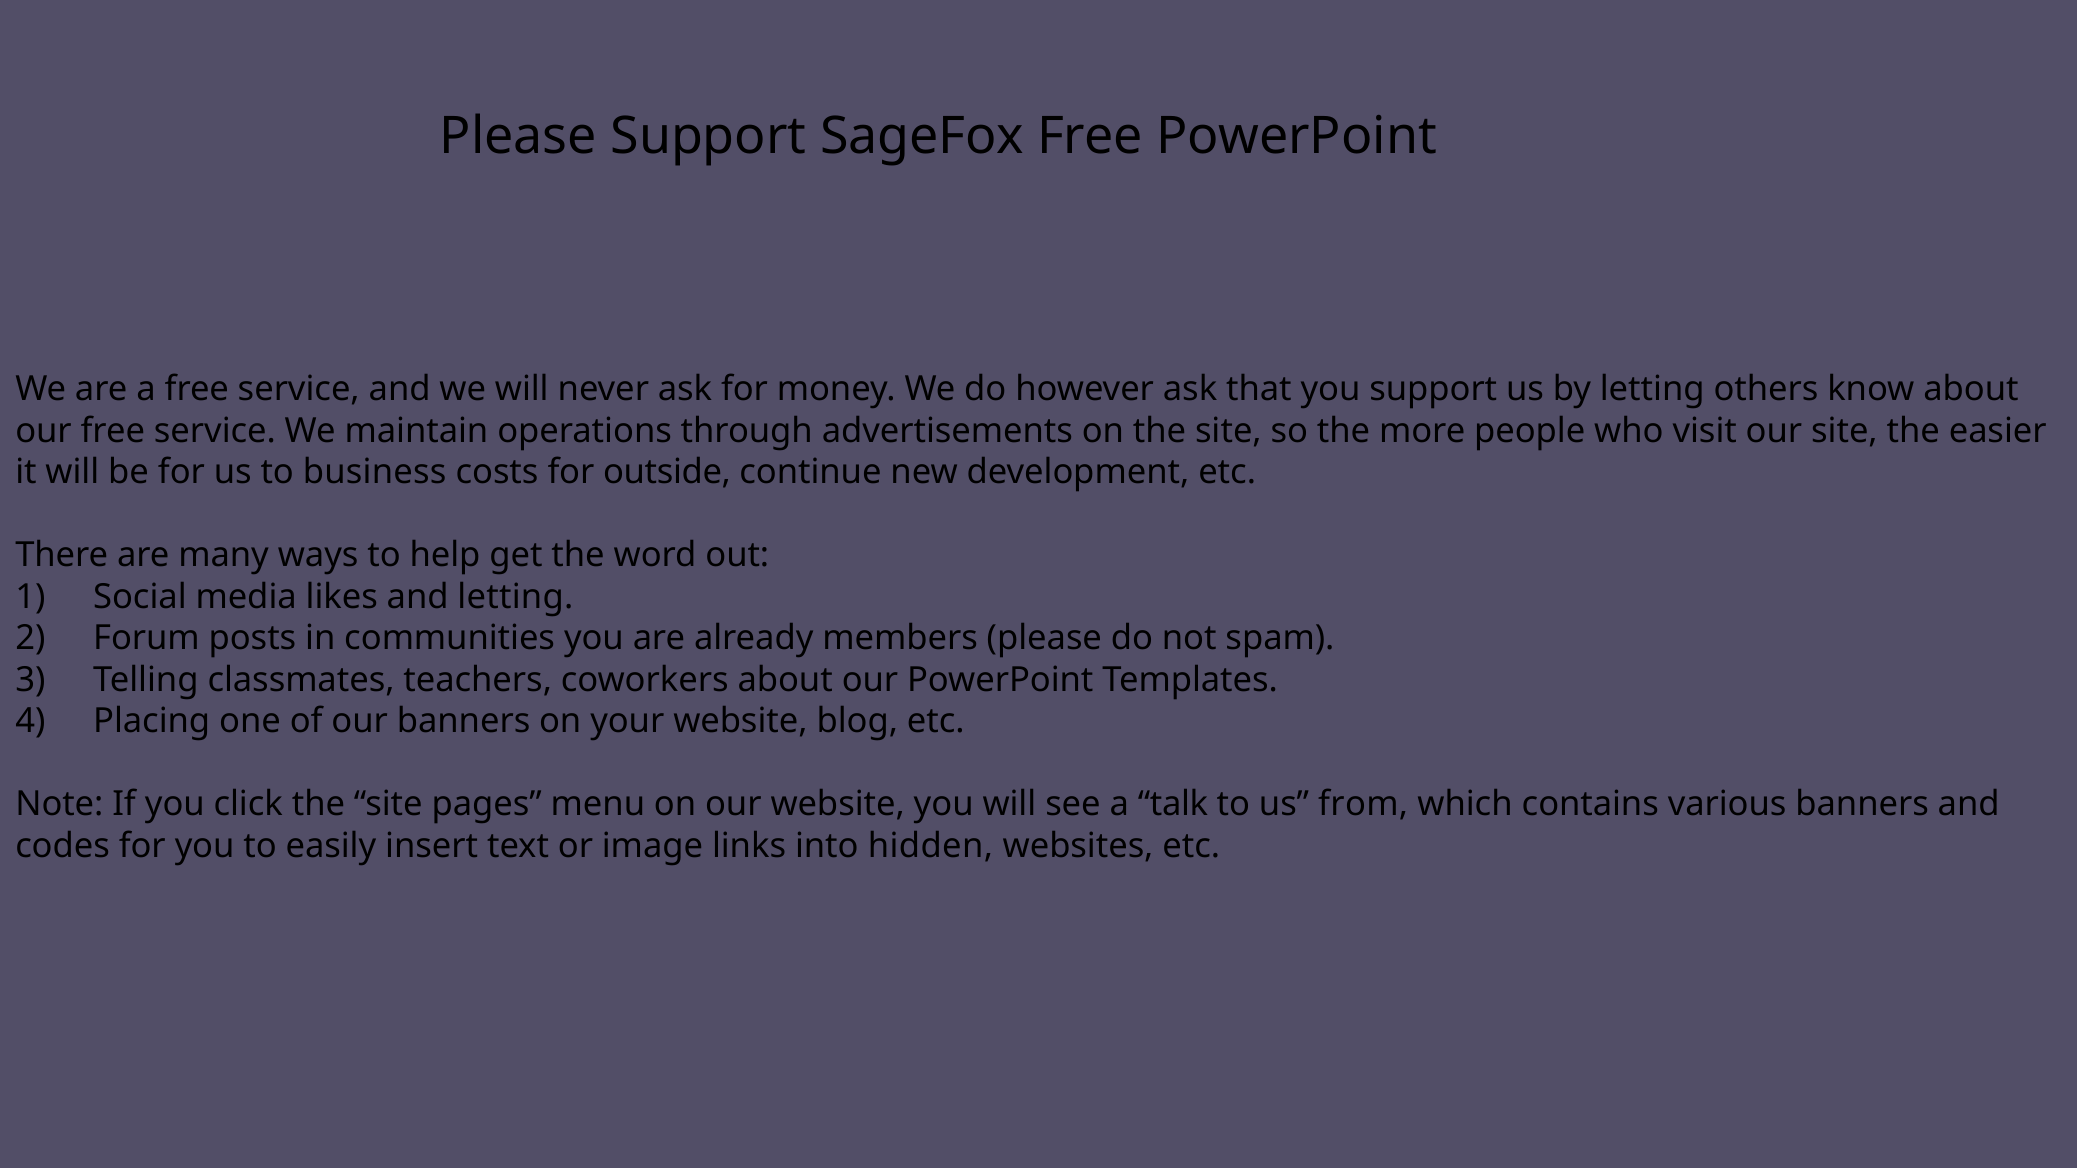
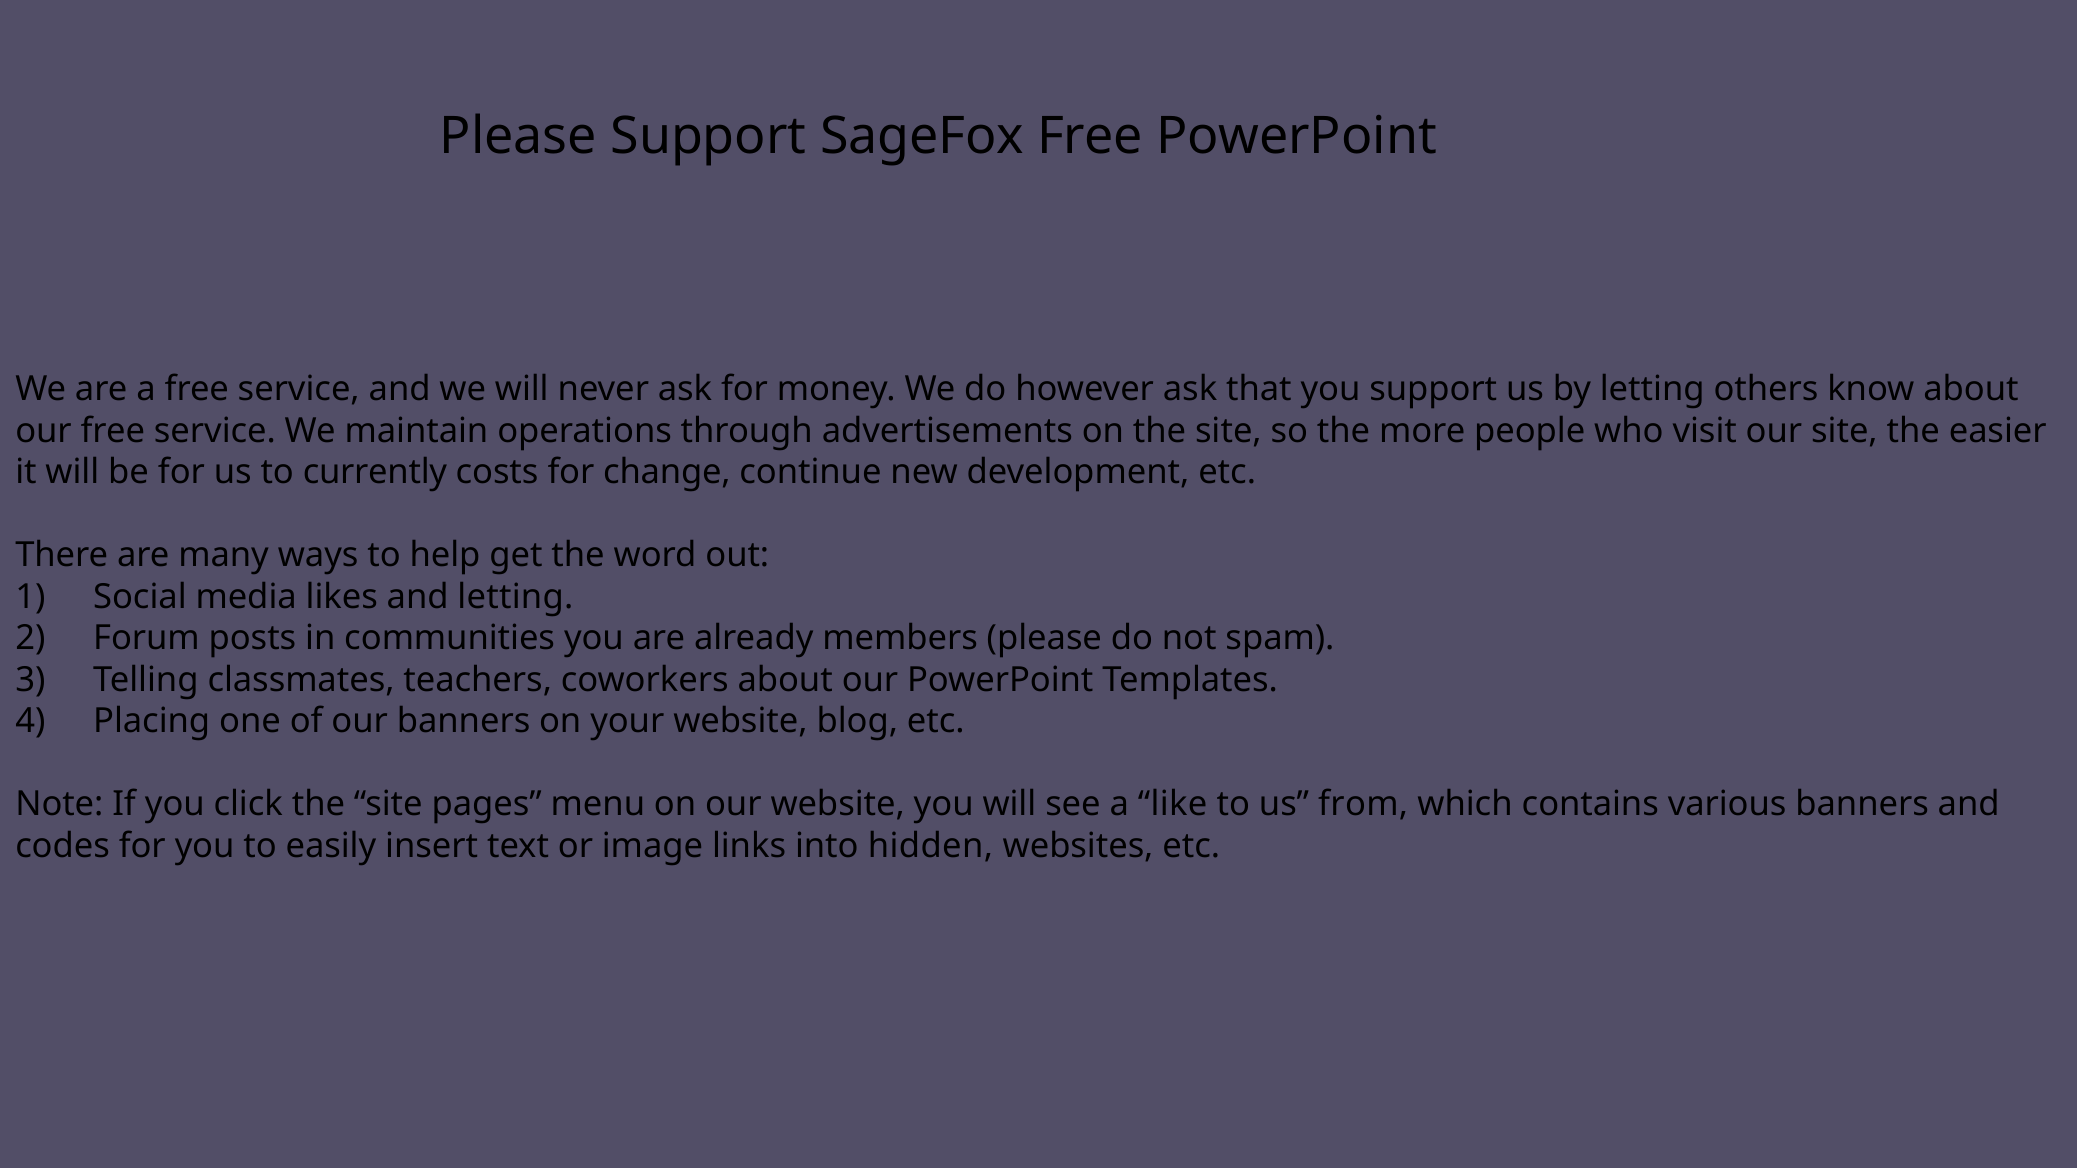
business: business -> currently (375, 472)
outside: outside -> change (667, 472)
talk: talk -> like (1173, 804)
